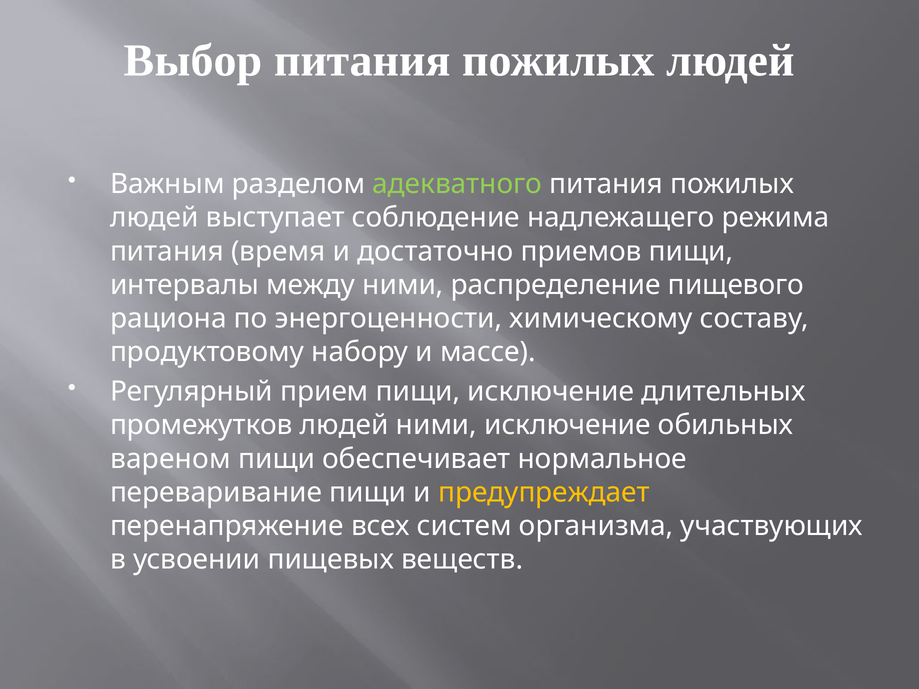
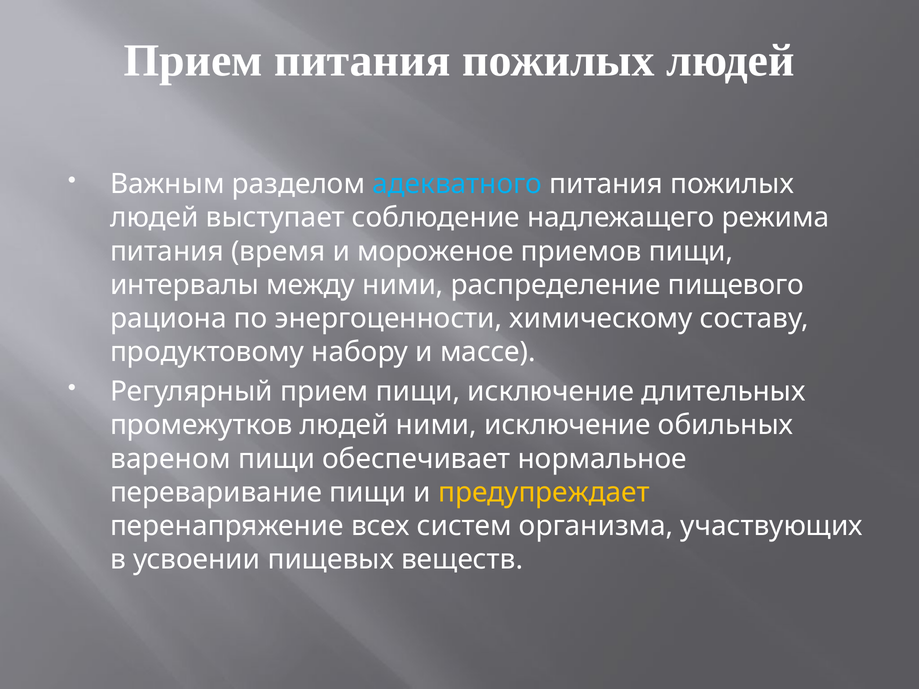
Выбор: Выбор -> Прием (193, 61)
адекватного colour: light green -> light blue (457, 184)
достаточно: достаточно -> мороженое (435, 251)
